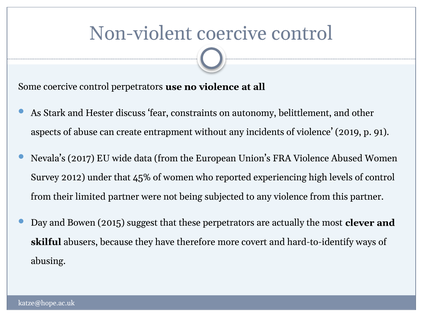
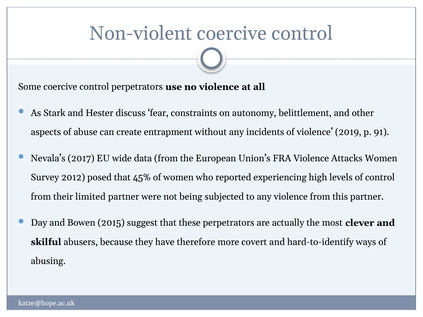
Abused: Abused -> Attacks (347, 158)
under: under -> posed (99, 178)
